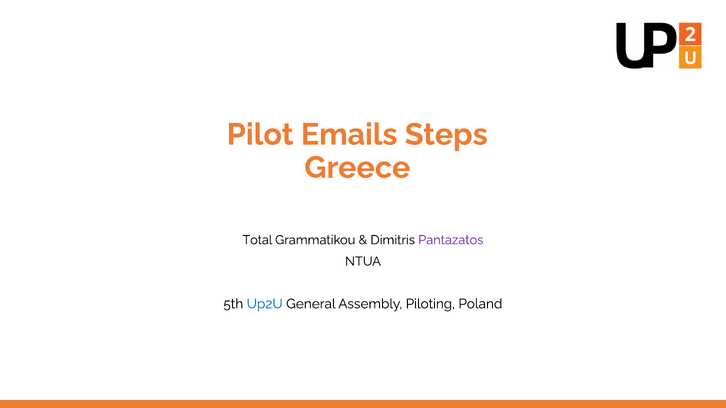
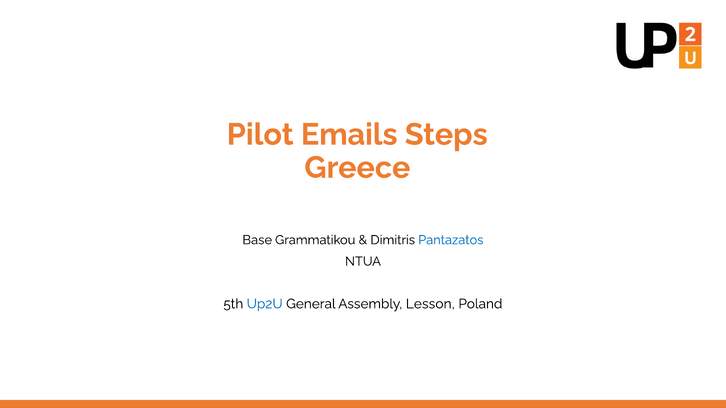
Total: Total -> Base (257, 240)
Pantazatos colour: purple -> blue (451, 240)
Piloting: Piloting -> Lesson (430, 304)
